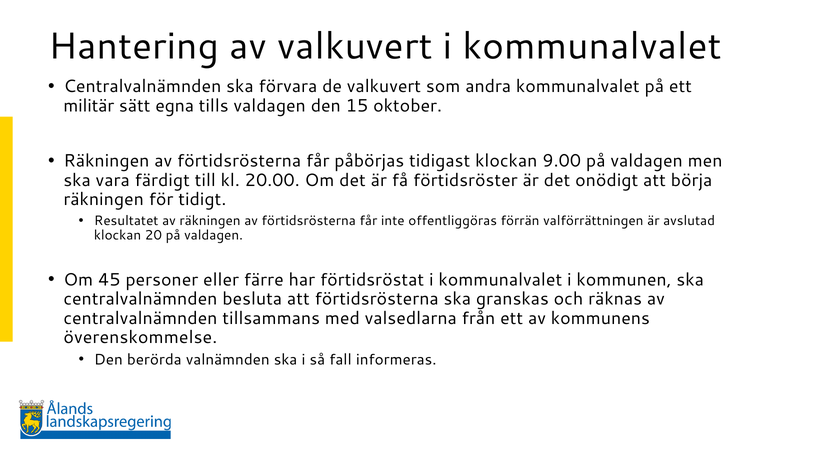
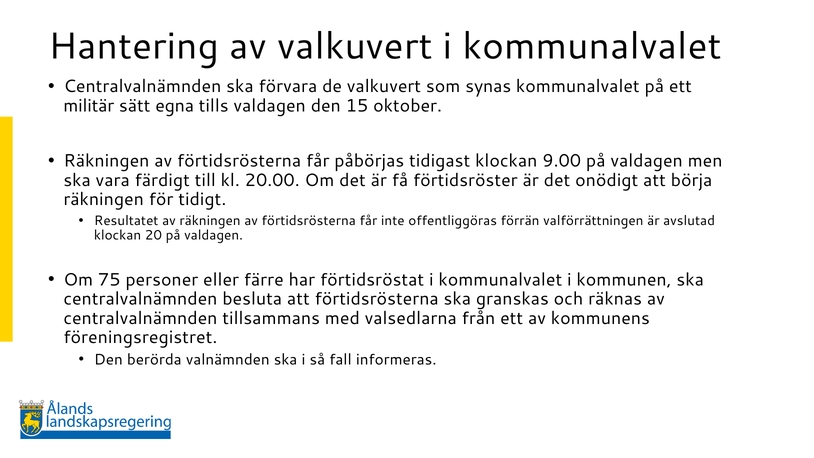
andra: andra -> synas (488, 86)
45: 45 -> 75 (109, 280)
överenskommelse: överenskommelse -> föreningsregistret (140, 337)
